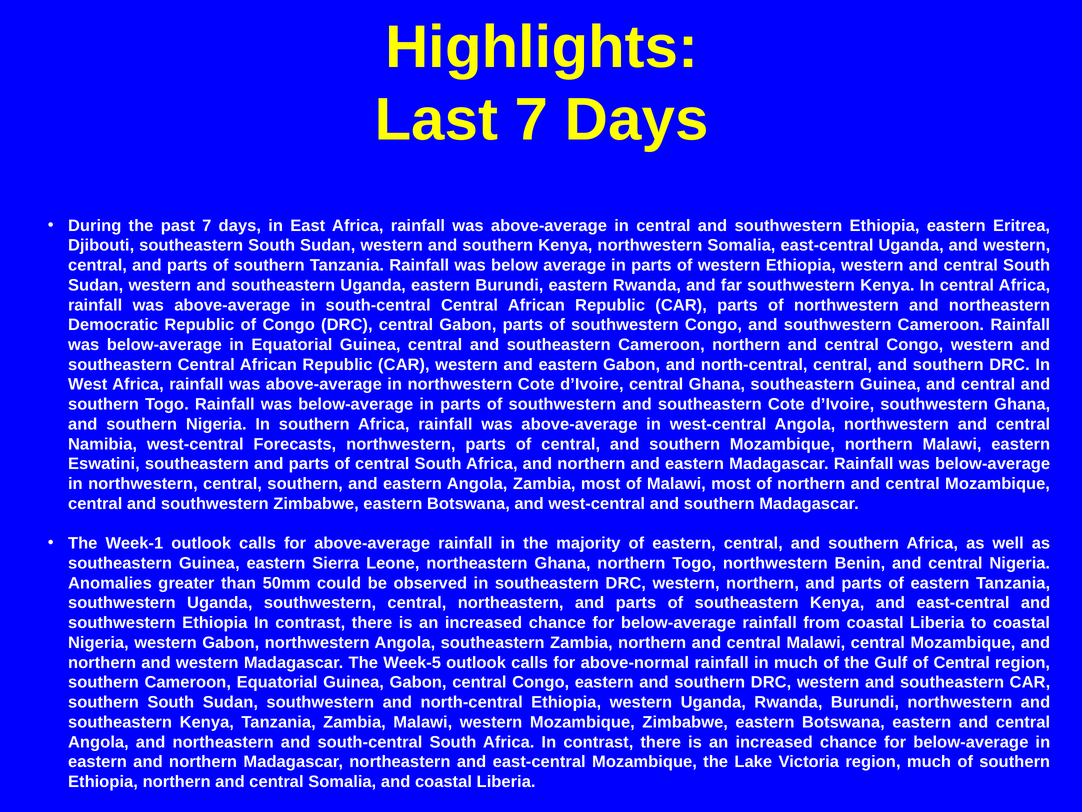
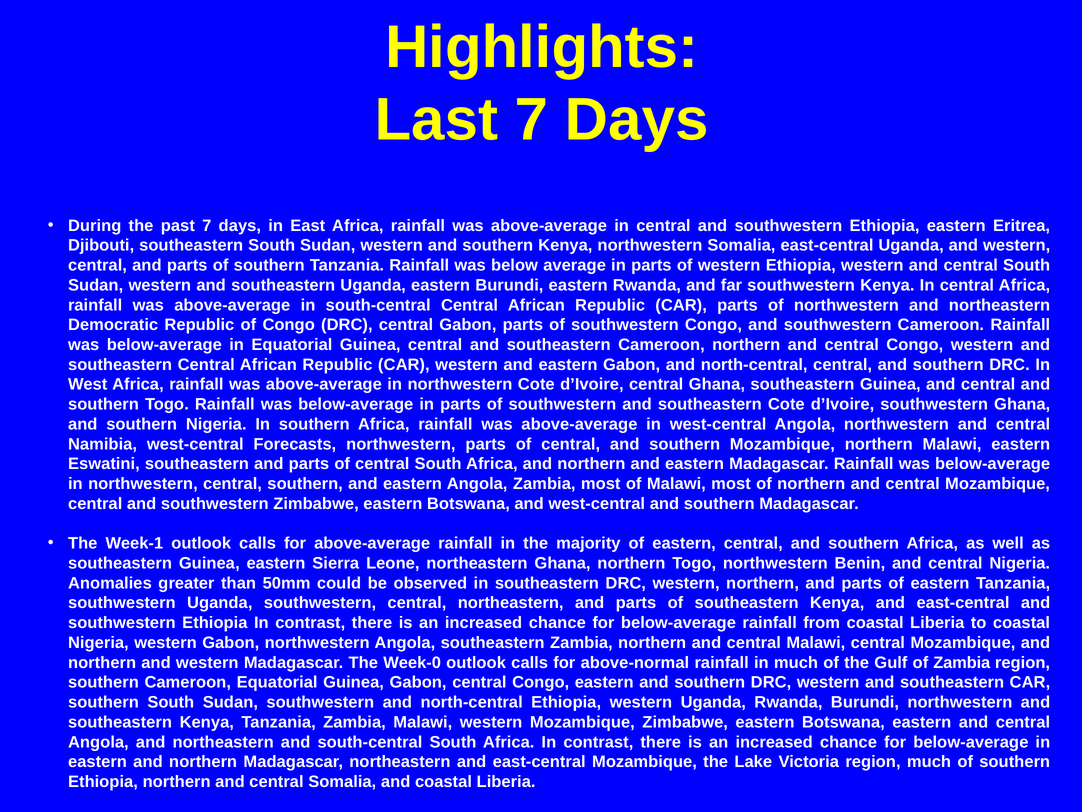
Week-5: Week-5 -> Week-0 (412, 662)
Gulf of Central: Central -> Zambia (962, 662)
